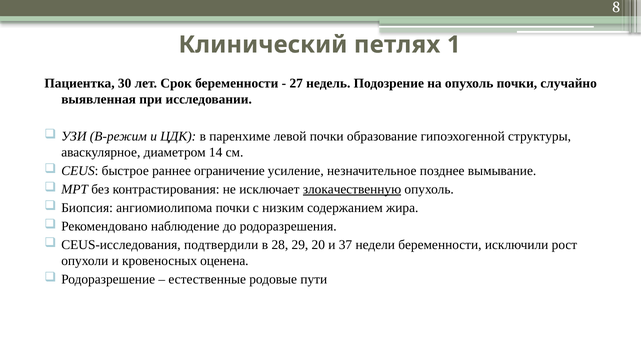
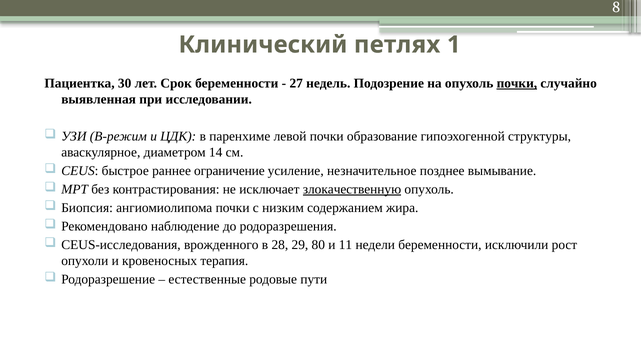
почки underline: none -> present (517, 83)
подтвердили: подтвердили -> врожденного (221, 245)
20: 20 -> 80 (318, 245)
37: 37 -> 11 (346, 245)
оценена: оценена -> терапия (224, 261)
